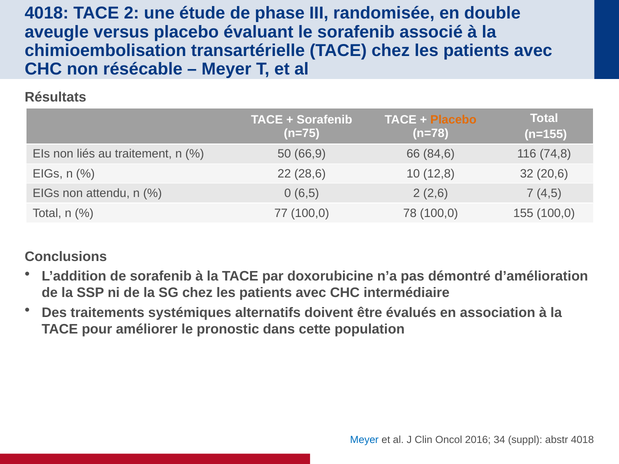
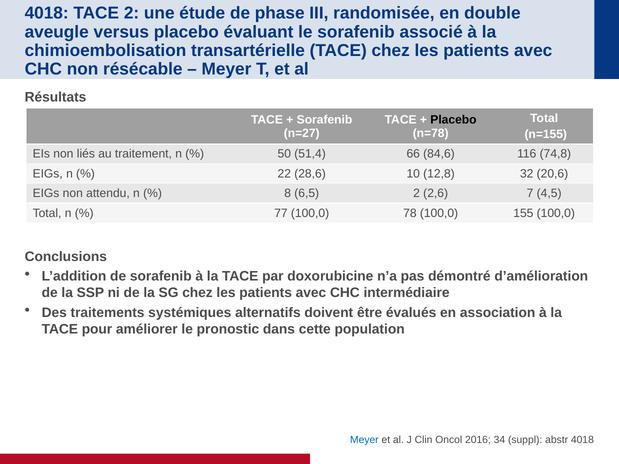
Placebo colour: orange -> black (453, 120)
n=75: n=75 -> n=27 (302, 133)
66,9: 66,9 -> 51,4 (310, 154)
0: 0 -> 8 (288, 194)
